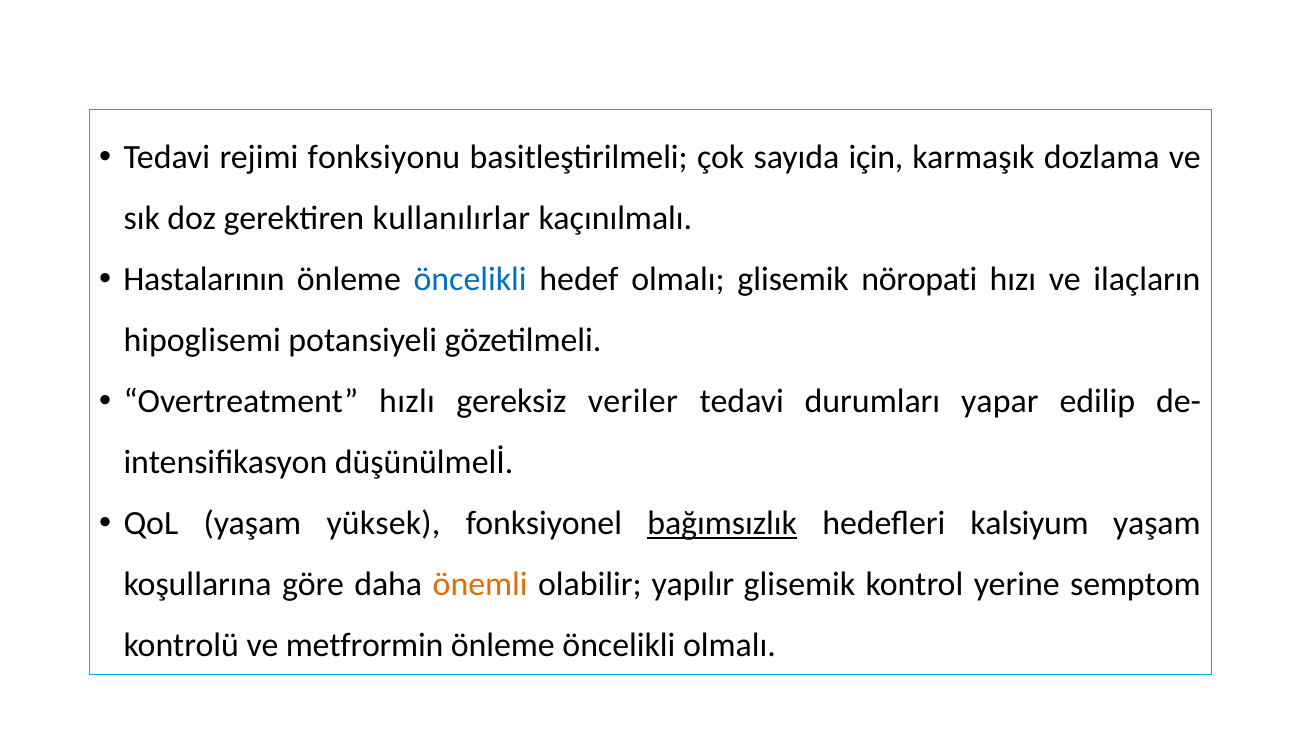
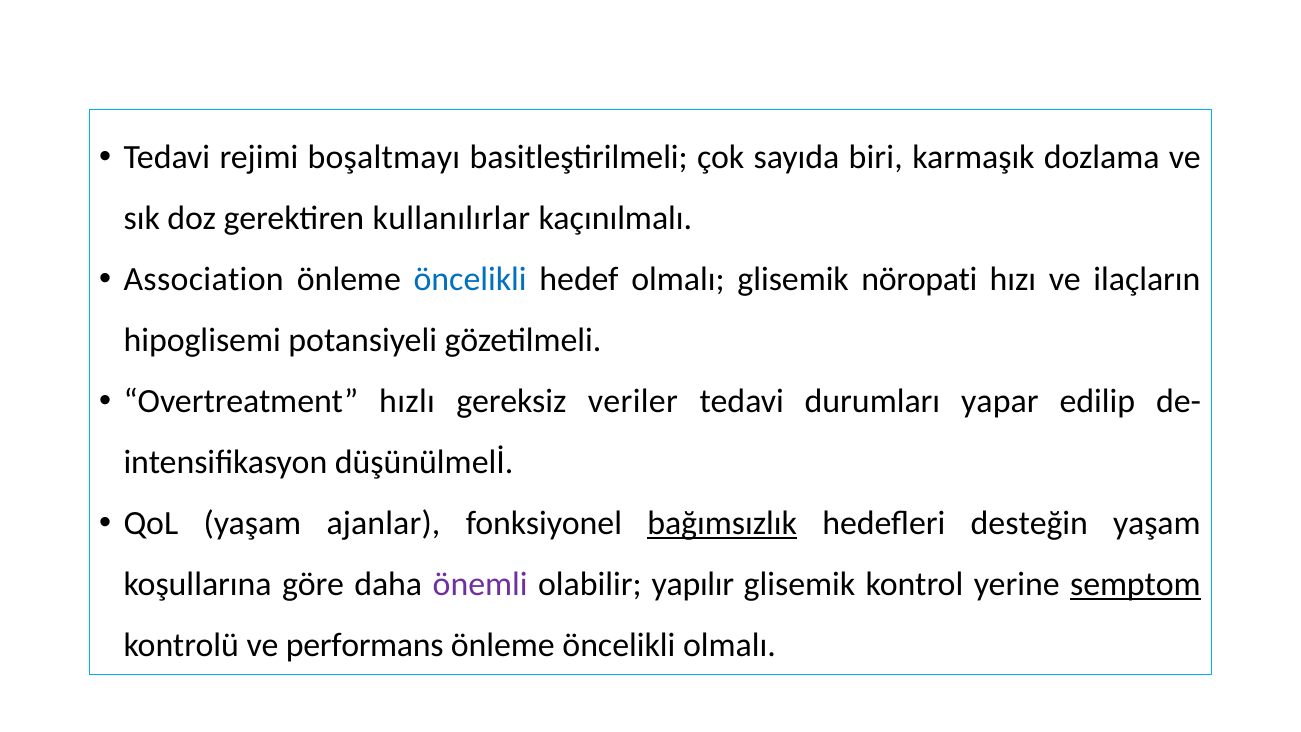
fonksiyonu: fonksiyonu -> boşaltmayı (384, 158)
için: için -> biri (876, 158)
Hastalarının: Hastalarının -> Association (204, 280)
yüksek: yüksek -> ajanlar (383, 523)
kalsiyum: kalsiyum -> desteğin (1029, 523)
önemli colour: orange -> purple (480, 584)
semptom underline: none -> present (1135, 584)
metfrormin: metfrormin -> performans (365, 645)
